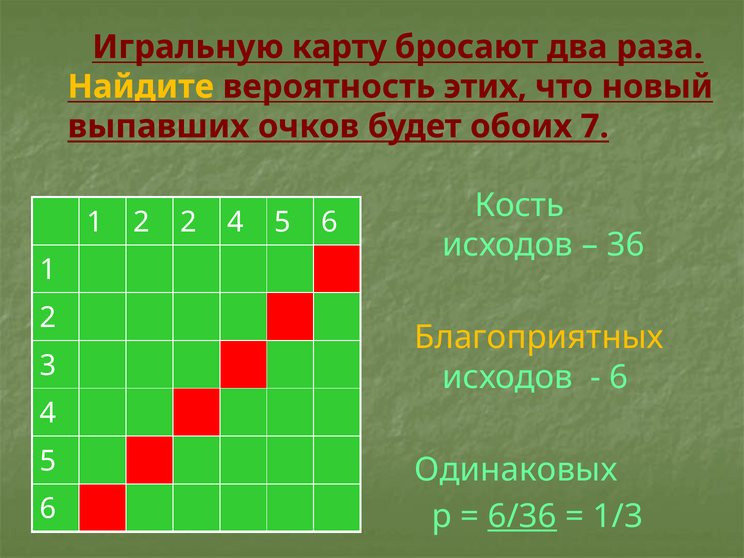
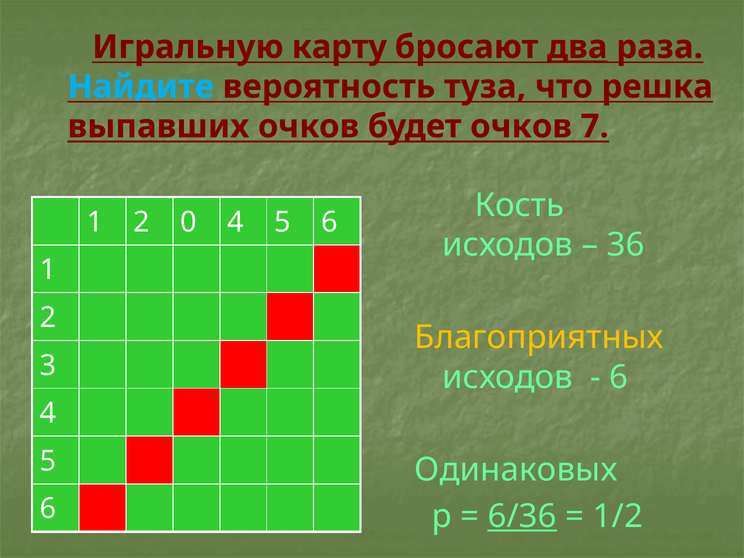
два underline: none -> present (577, 47)
Найдите colour: yellow -> light blue (141, 87)
этих: этих -> туза (485, 87)
новый: новый -> решка (657, 87)
будет обоих: обоих -> очков (521, 126)
2 2: 2 -> 0 (189, 222)
1/3: 1/3 -> 1/2 (618, 516)
